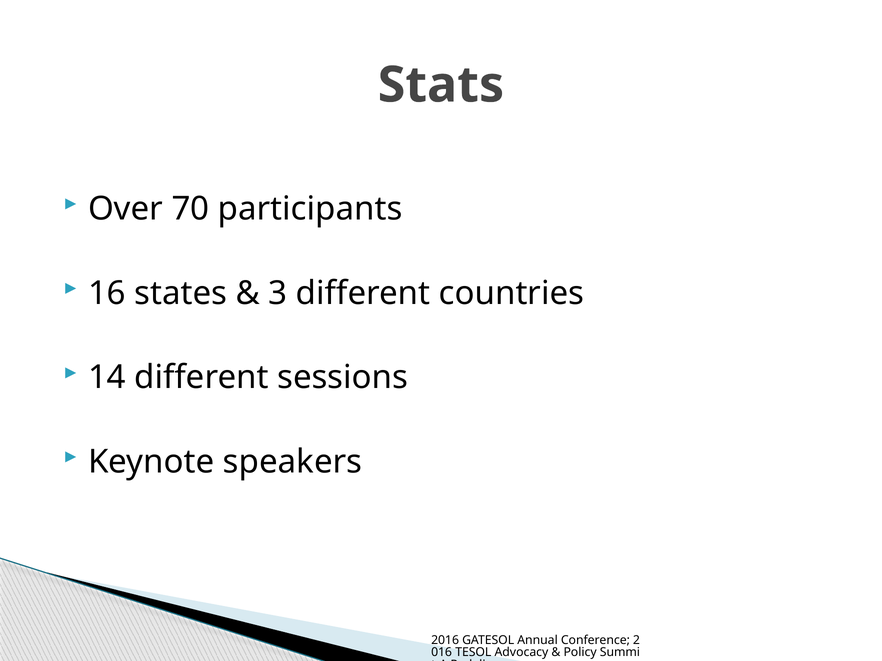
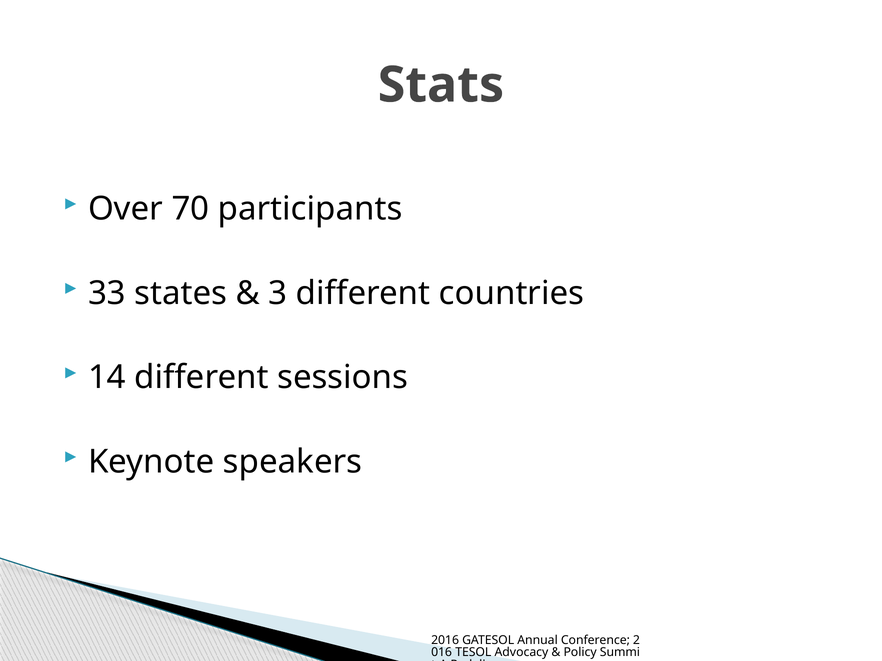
16: 16 -> 33 (107, 293)
